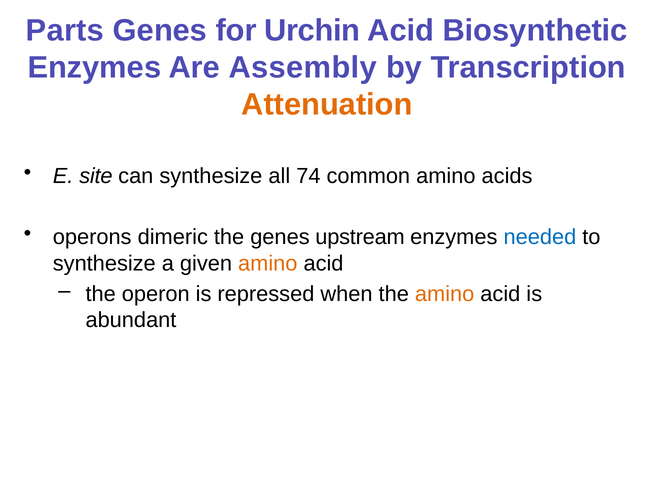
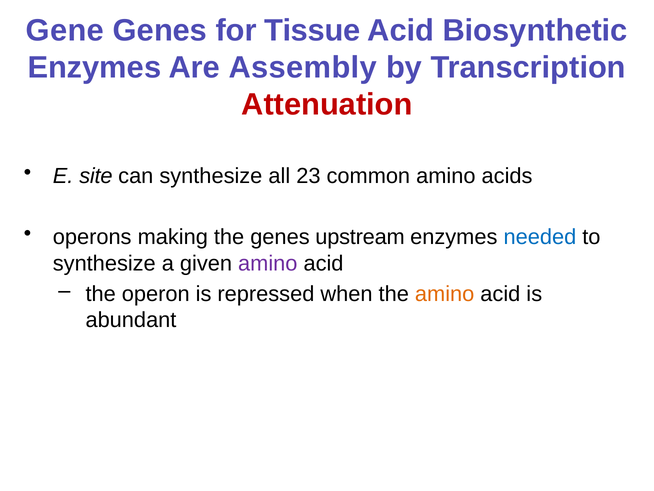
Parts: Parts -> Gene (65, 30)
Urchin: Urchin -> Tissue (312, 30)
Attenuation colour: orange -> red (327, 105)
74: 74 -> 23 (308, 176)
dimeric: dimeric -> making (173, 237)
amino colour: orange -> purple (268, 263)
